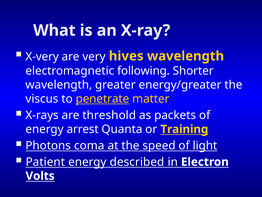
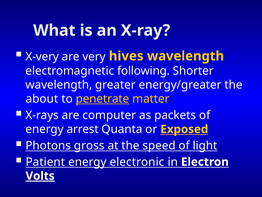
viscus: viscus -> about (42, 99)
threshold: threshold -> computer (109, 115)
Training: Training -> Exposed (184, 129)
coma: coma -> gross (89, 145)
described: described -> electronic (137, 162)
Volts underline: none -> present (40, 176)
